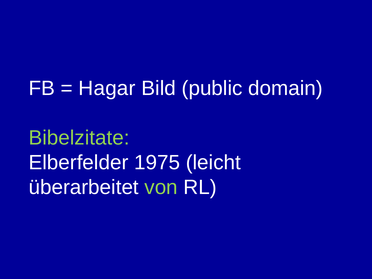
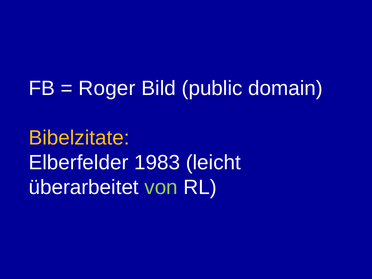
Hagar: Hagar -> Roger (107, 88)
Bibelzitate colour: light green -> yellow (79, 138)
1975: 1975 -> 1983 (157, 163)
